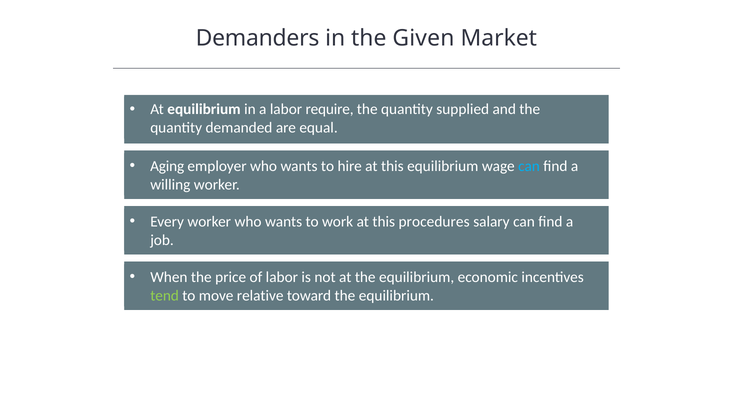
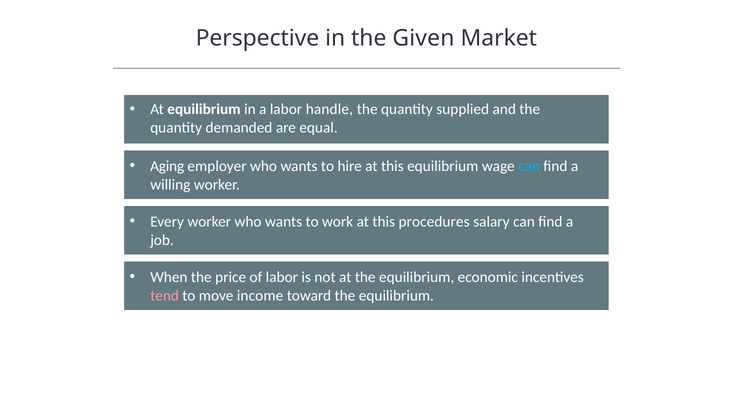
Demanders: Demanders -> Perspective (257, 38)
require: require -> handle (329, 110)
tend colour: light green -> pink (165, 296)
relative: relative -> income (260, 296)
